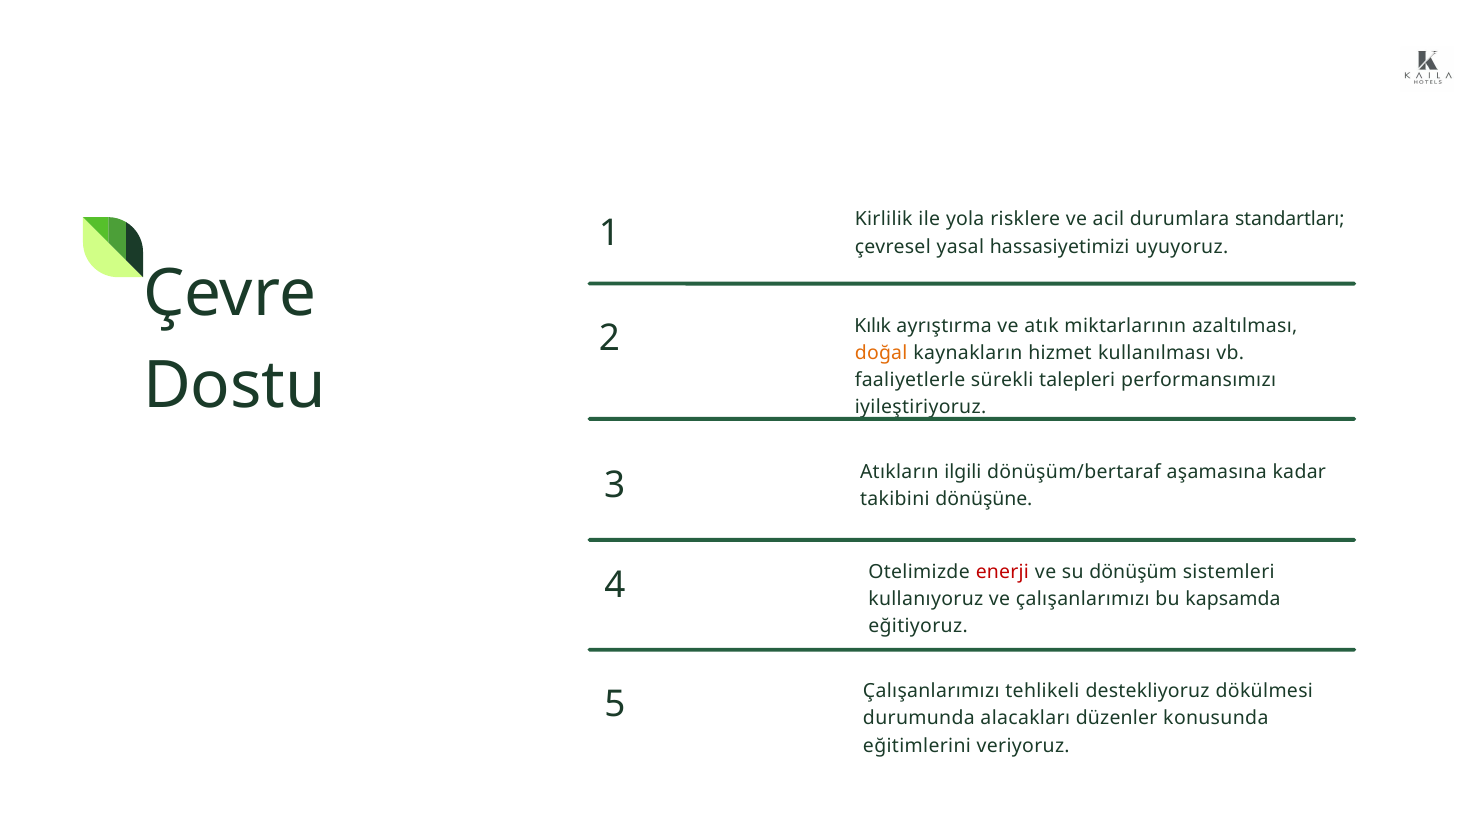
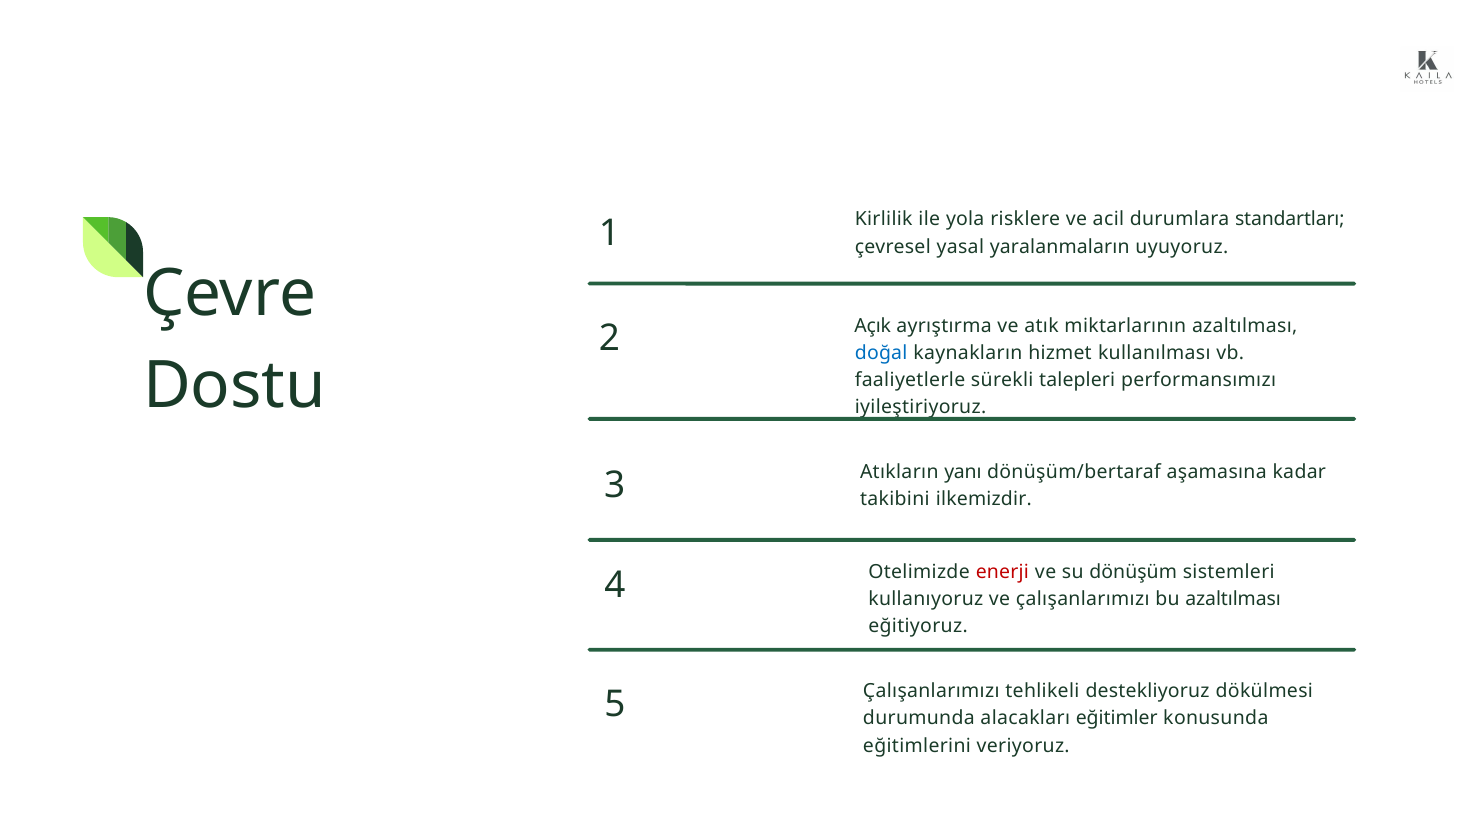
hassasiyetimizi: hassasiyetimizi -> yaralanmaların (1060, 247)
Kılık: Kılık -> Açık (873, 326)
doğal colour: orange -> blue (881, 353)
ilgili: ilgili -> yanı (963, 472)
dönüşüne: dönüşüne -> ilkemizdir (984, 499)
bu kapsamda: kapsamda -> azaltılması (1233, 599)
düzenler: düzenler -> eğitimler (1117, 718)
